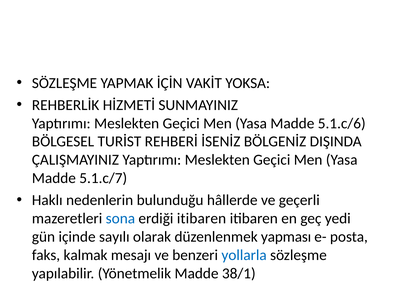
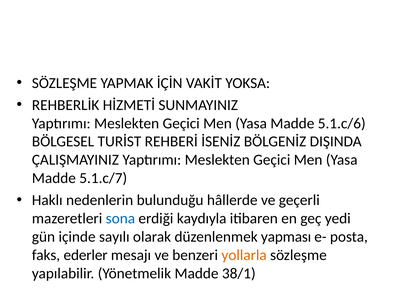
erdiği itibaren: itibaren -> kaydıyla (202, 219)
kalmak: kalmak -> ederler (86, 255)
yollarla colour: blue -> orange (244, 255)
